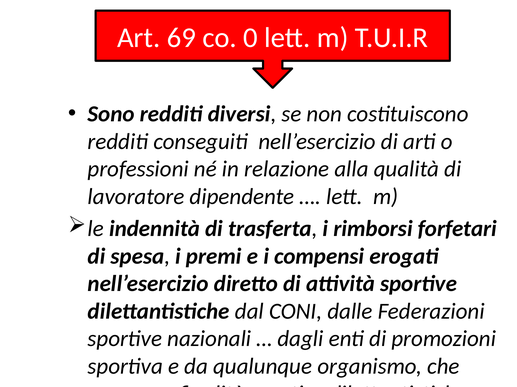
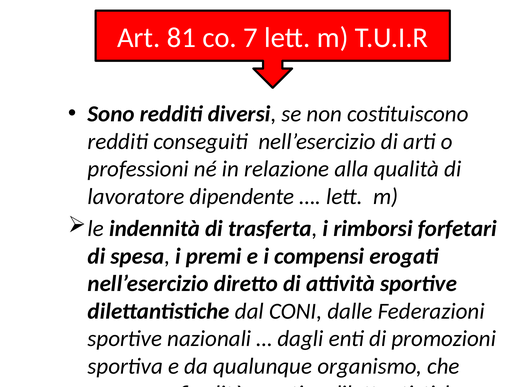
69: 69 -> 81 (181, 38)
0: 0 -> 7 (250, 38)
